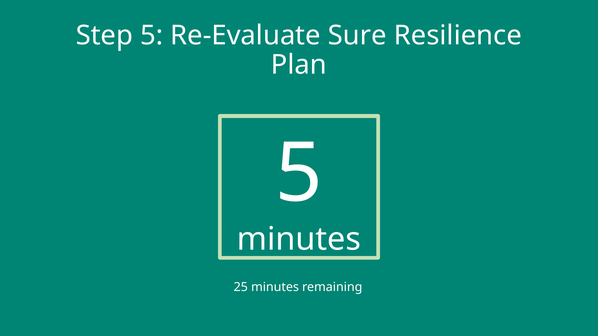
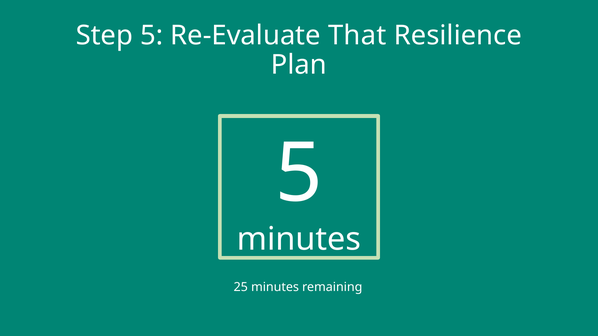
Sure: Sure -> That (357, 35)
